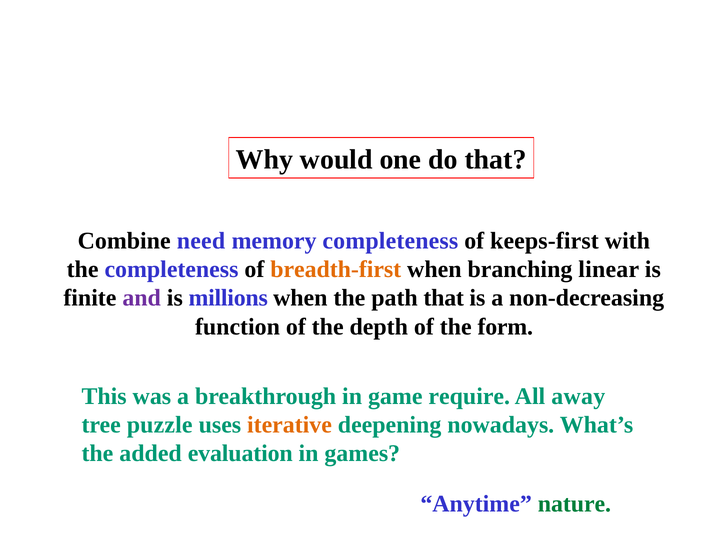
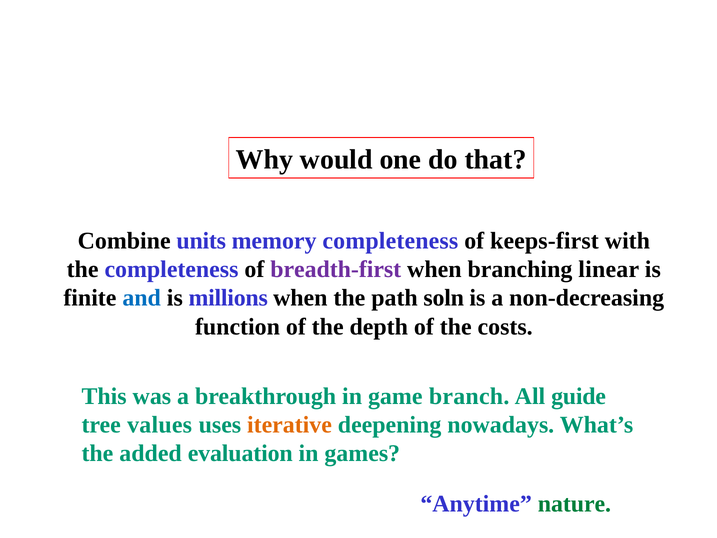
need: need -> units (201, 241)
breadth-first colour: orange -> purple (336, 269)
and colour: purple -> blue (142, 298)
path that: that -> soln (444, 298)
form: form -> costs (505, 327)
require: require -> branch (469, 396)
away: away -> guide (579, 396)
puzzle: puzzle -> values (160, 425)
